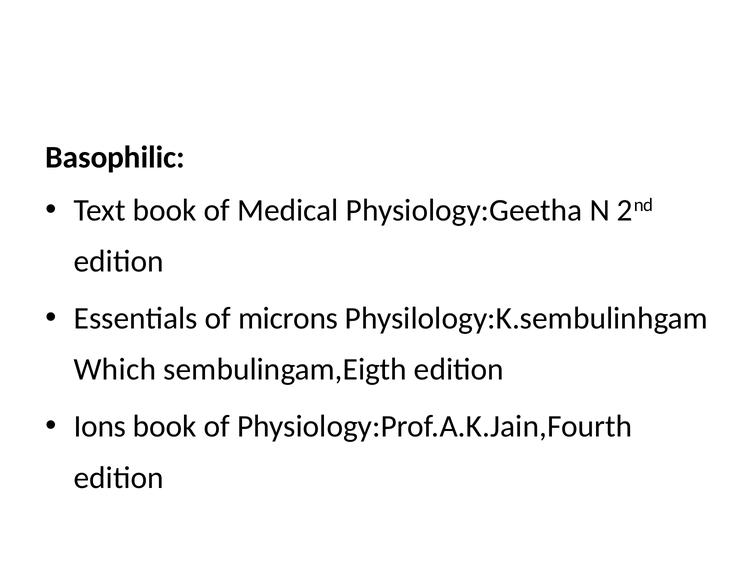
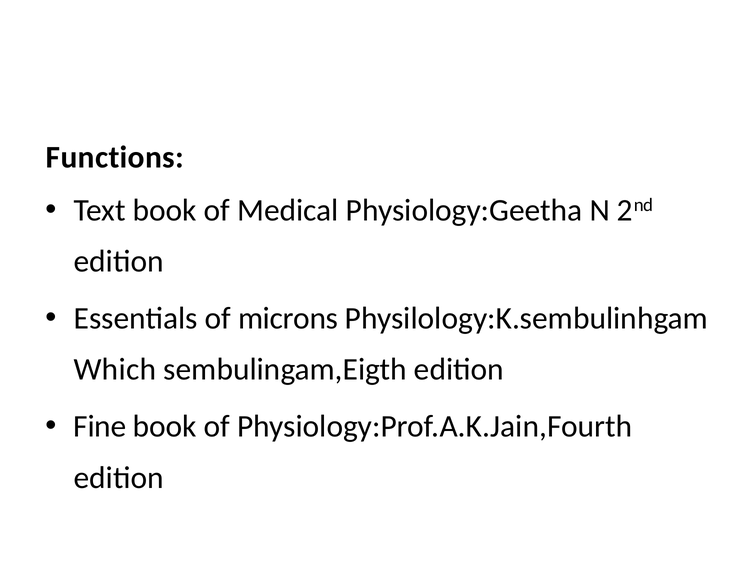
Basophilic: Basophilic -> Functions (115, 157)
Ions: Ions -> Fine (100, 427)
